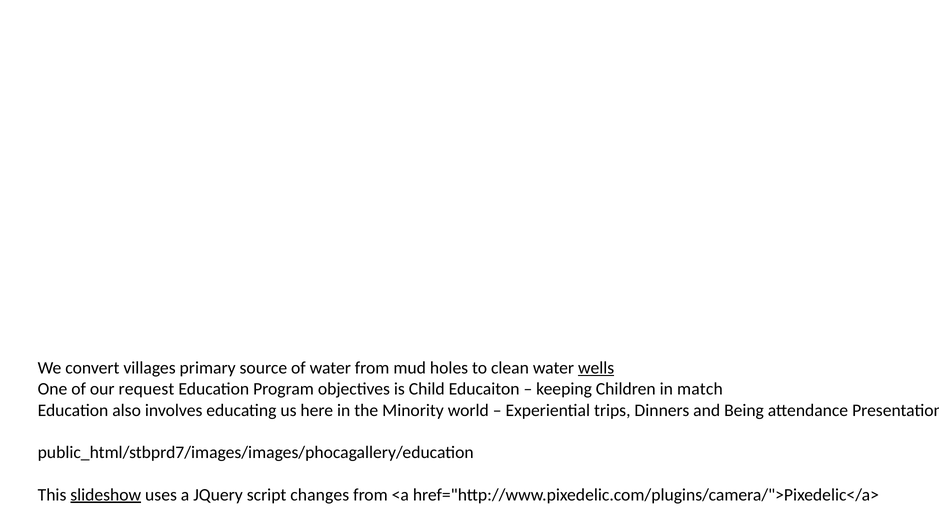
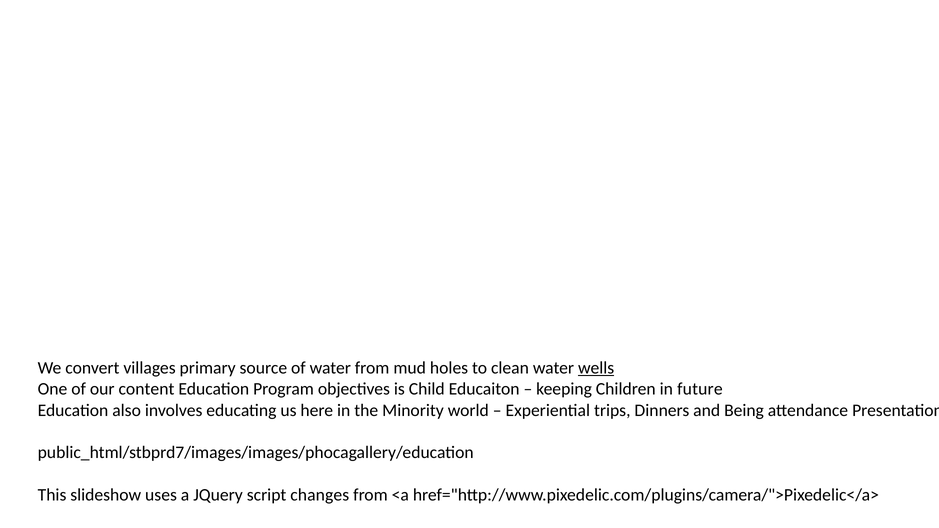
request: request -> content (146, 389)
match: match -> future (700, 389)
slideshow underline: present -> none (106, 495)
